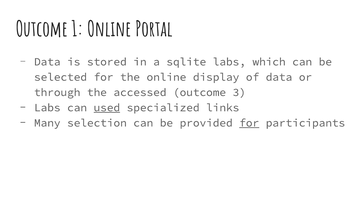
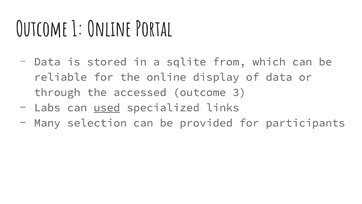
sqlite labs: labs -> from (229, 62)
selected: selected -> reliable (61, 77)
for underline: present -> none (249, 123)
